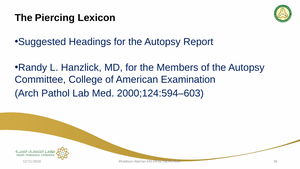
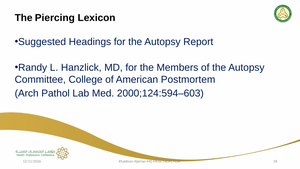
Examination: Examination -> Postmortem (188, 80)
